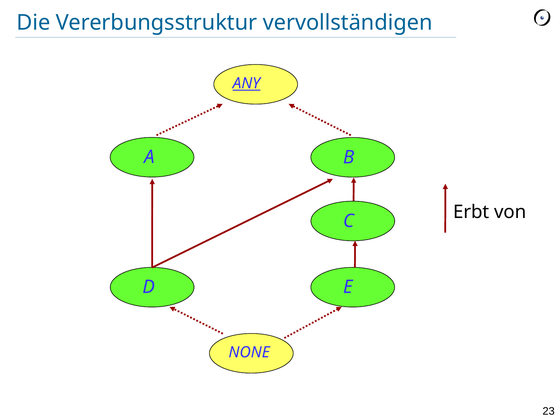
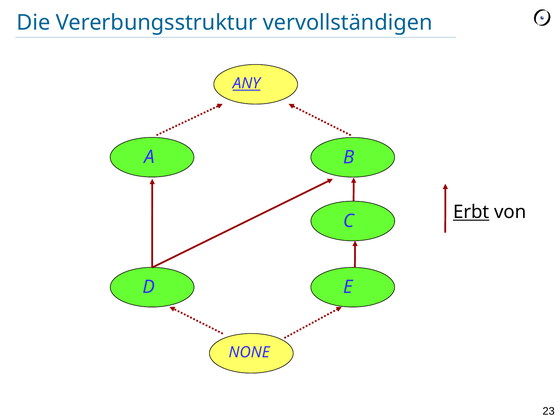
Erbt underline: none -> present (471, 212)
